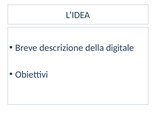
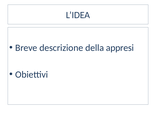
digitale: digitale -> appresi (120, 48)
